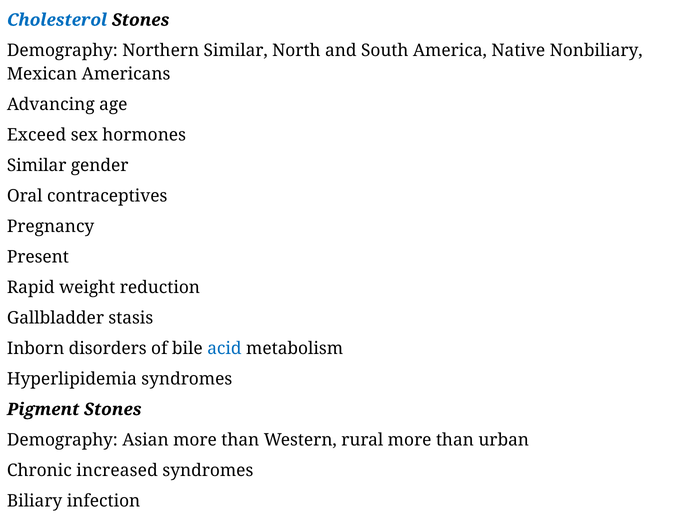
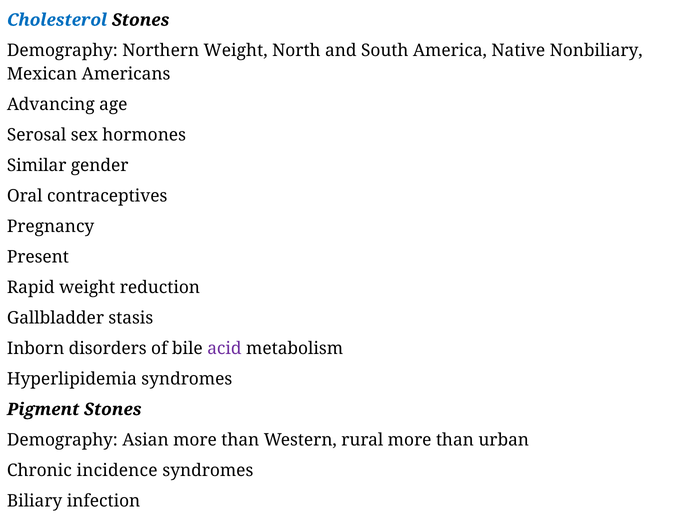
Northern Similar: Similar -> Weight (236, 51)
Exceed: Exceed -> Serosal (37, 135)
acid colour: blue -> purple (224, 348)
increased: increased -> incidence (117, 470)
